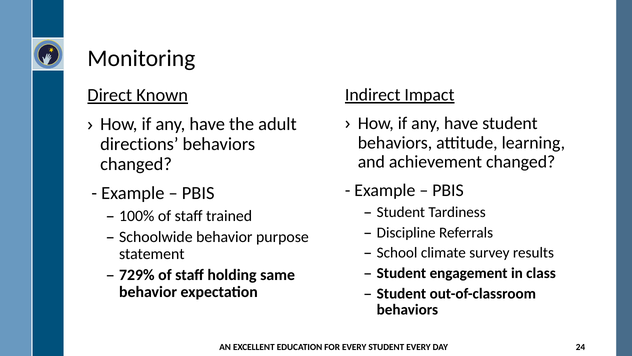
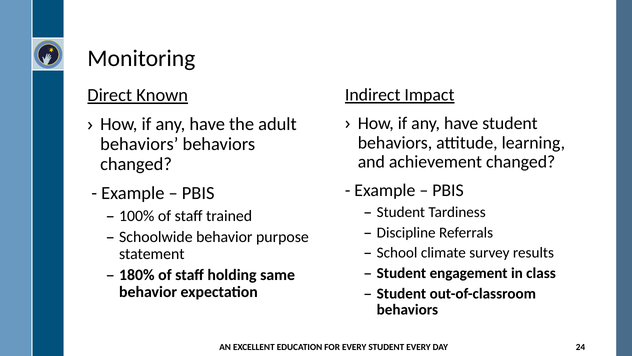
directions: directions -> behaviors (139, 144)
729%: 729% -> 180% (137, 275)
